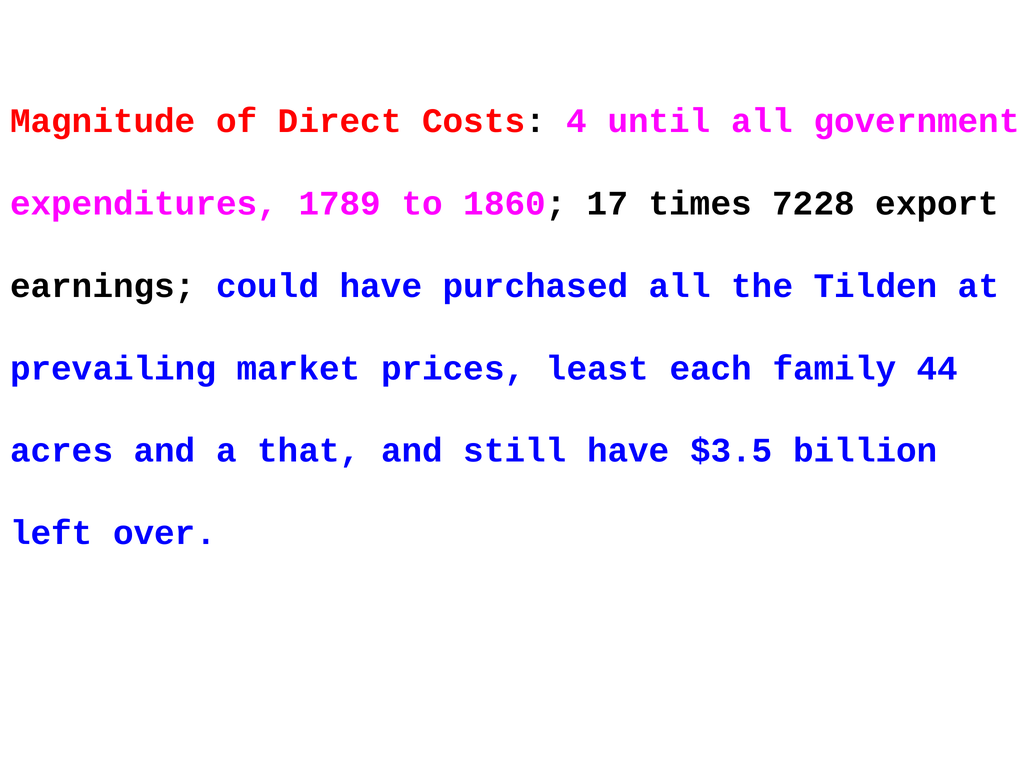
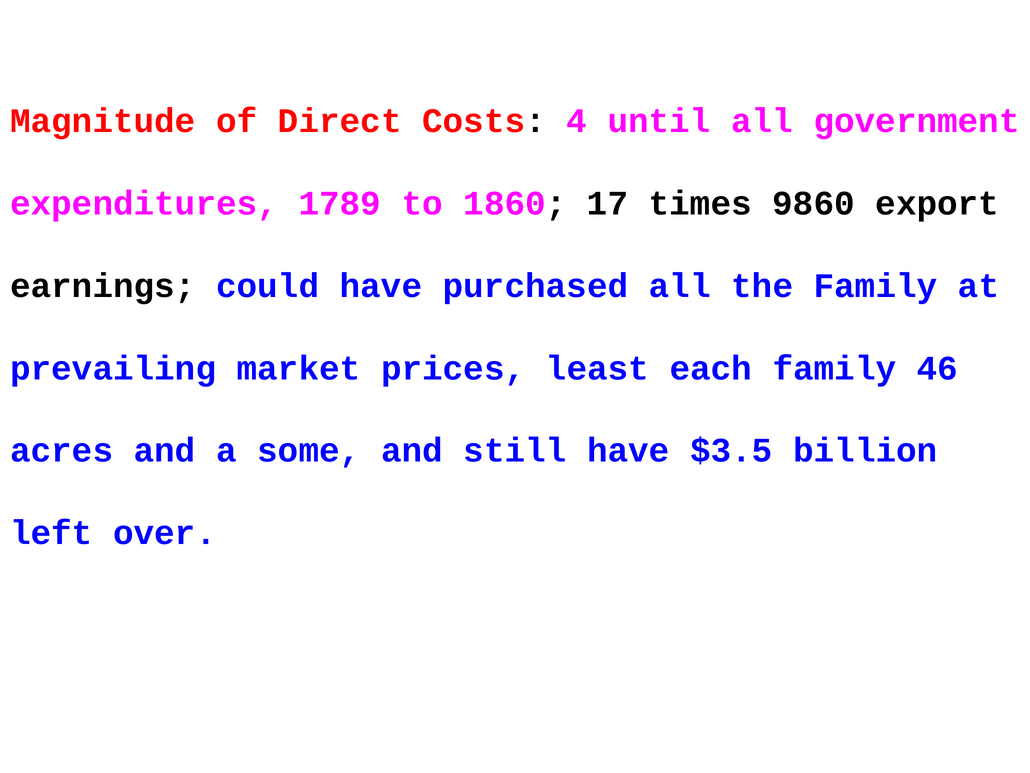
7228: 7228 -> 9860 (814, 203)
the Tilden: Tilden -> Family (876, 286)
44: 44 -> 46 (937, 368)
that: that -> some (309, 450)
